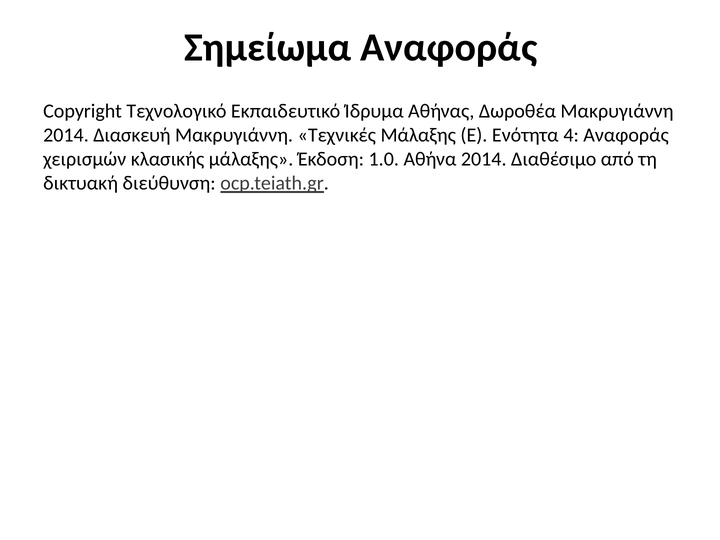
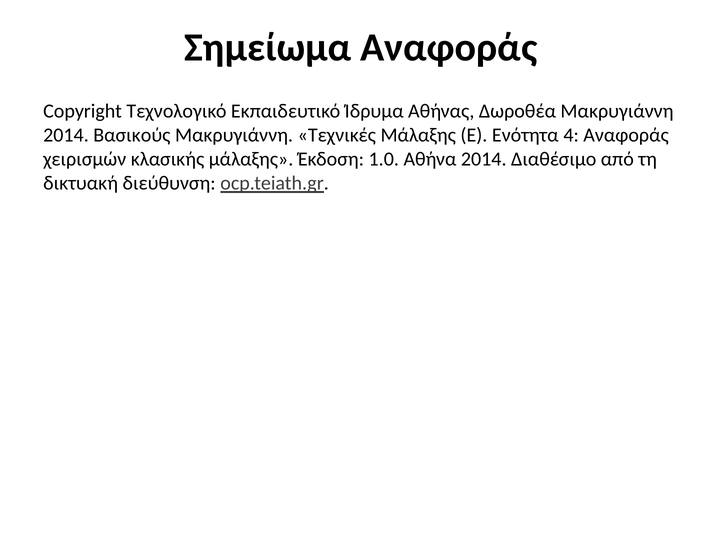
Διασκευή: Διασκευή -> Βασικούς (132, 135)
